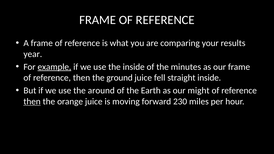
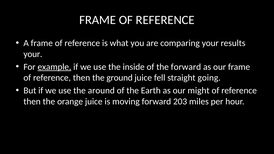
year: year -> your (33, 54)
the minutes: minutes -> forward (186, 67)
straight inside: inside -> going (209, 78)
then underline: present -> none (32, 102)
230: 230 -> 203 (180, 102)
